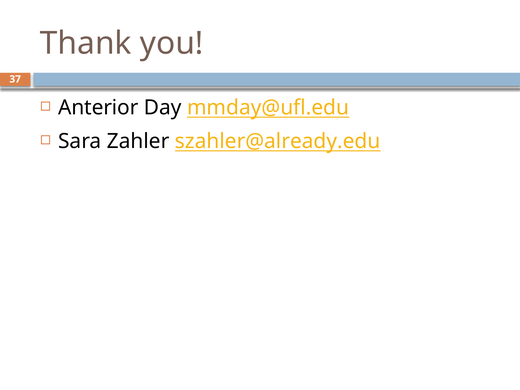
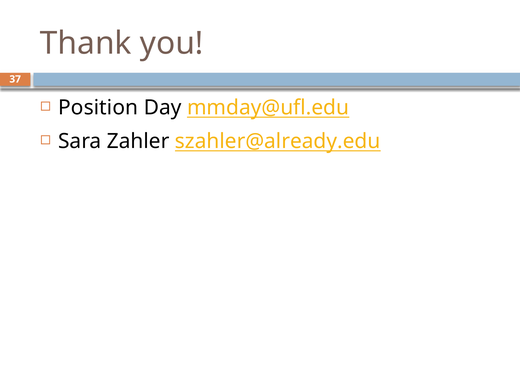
Anterior: Anterior -> Position (98, 108)
